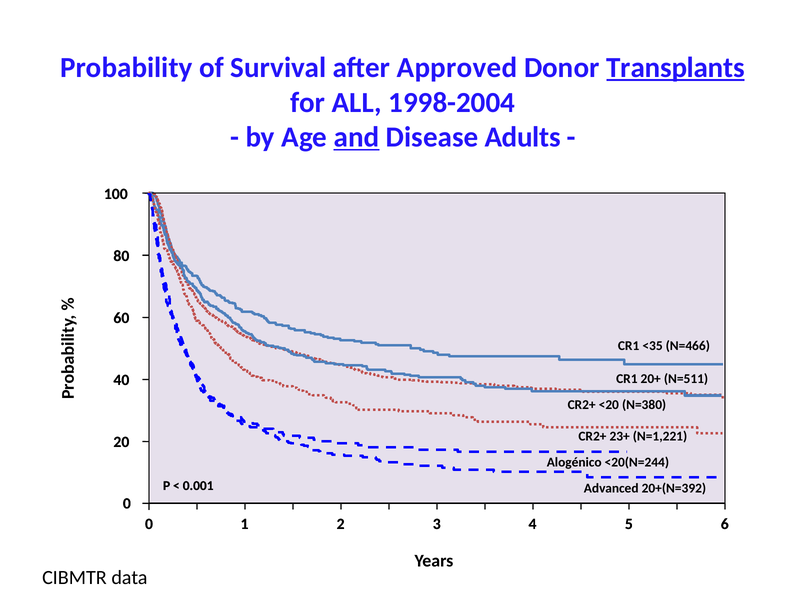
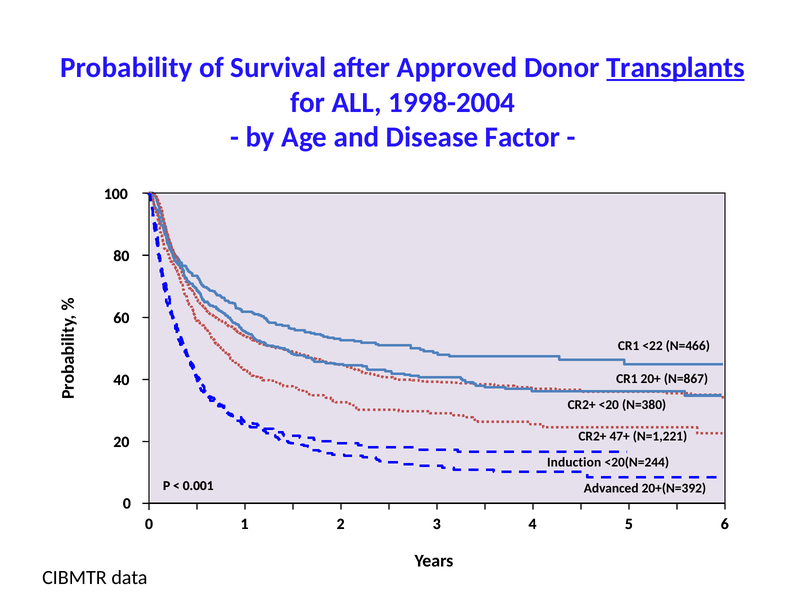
and underline: present -> none (356, 137)
Adults: Adults -> Factor (523, 137)
<35: <35 -> <22 (653, 346)
N=511: N=511 -> N=867 (686, 379)
23+: 23+ -> 47+ (620, 437)
Alogénico: Alogénico -> Induction (574, 462)
